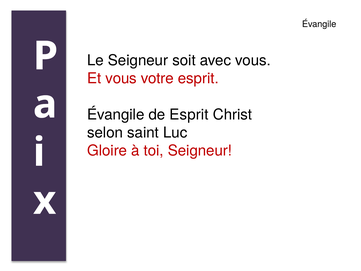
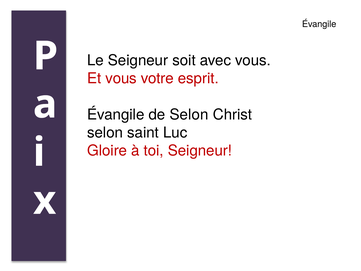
de Esprit: Esprit -> Selon (189, 114)
